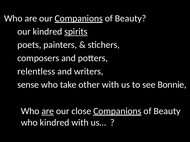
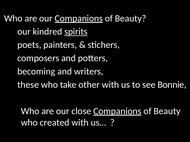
relentless: relentless -> becoming (36, 72)
sense: sense -> these (28, 85)
are underline: present -> none (48, 112)
who kindred: kindred -> created (55, 123)
